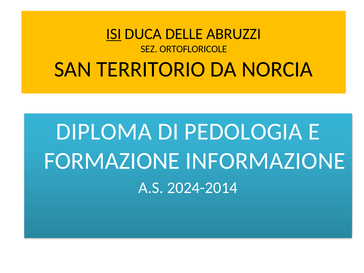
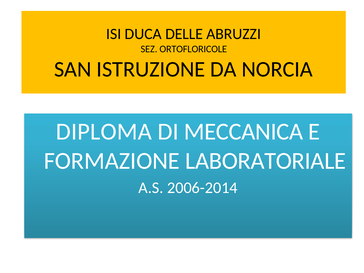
ISI underline: present -> none (114, 34)
TERRITORIO: TERRITORIO -> ISTRUZIONE (151, 69)
PEDOLOGIA: PEDOLOGIA -> MECCANICA (244, 132)
INFORMAZIONE: INFORMAZIONE -> LABORATORIALE (266, 161)
2024-2014: 2024-2014 -> 2006-2014 (202, 188)
